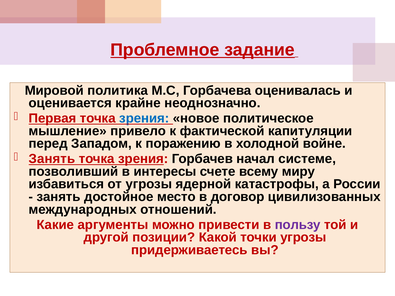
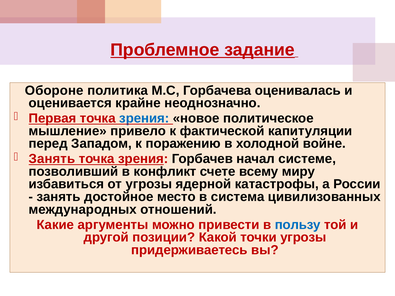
Мировой: Мировой -> Обороне (54, 91)
интересы: интересы -> конфликт (165, 172)
договор: договор -> система (238, 197)
пользу colour: purple -> blue (298, 225)
